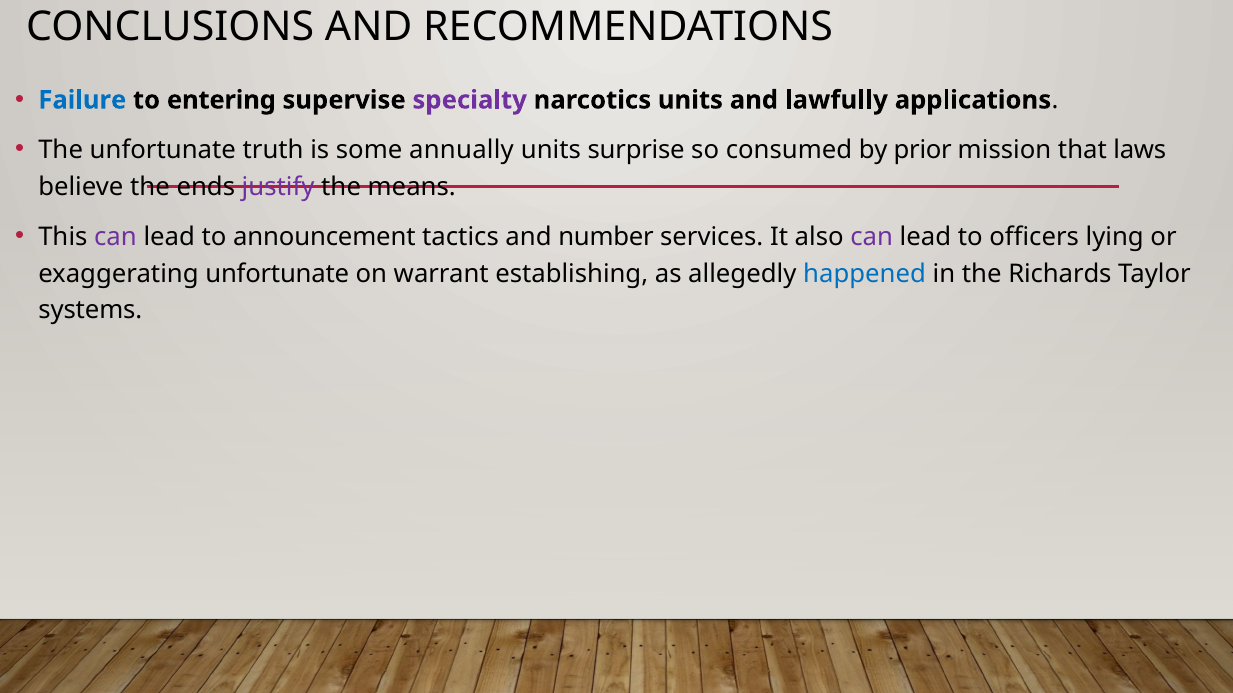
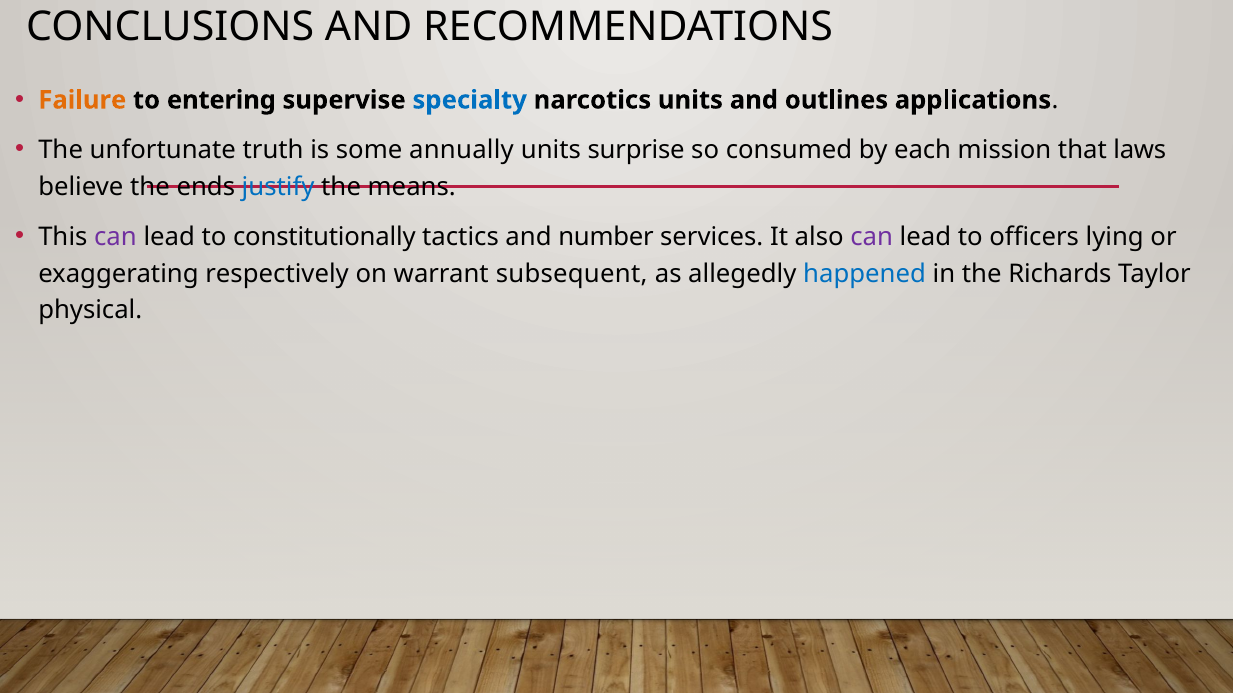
Failure colour: blue -> orange (82, 100)
specialty colour: purple -> blue (470, 100)
lawfully: lawfully -> outlines (836, 100)
prior: prior -> each (923, 150)
justify colour: purple -> blue (278, 187)
announcement: announcement -> constitutionally (324, 237)
exaggerating unfortunate: unfortunate -> respectively (277, 274)
establishing: establishing -> subsequent (572, 274)
systems: systems -> physical (90, 311)
